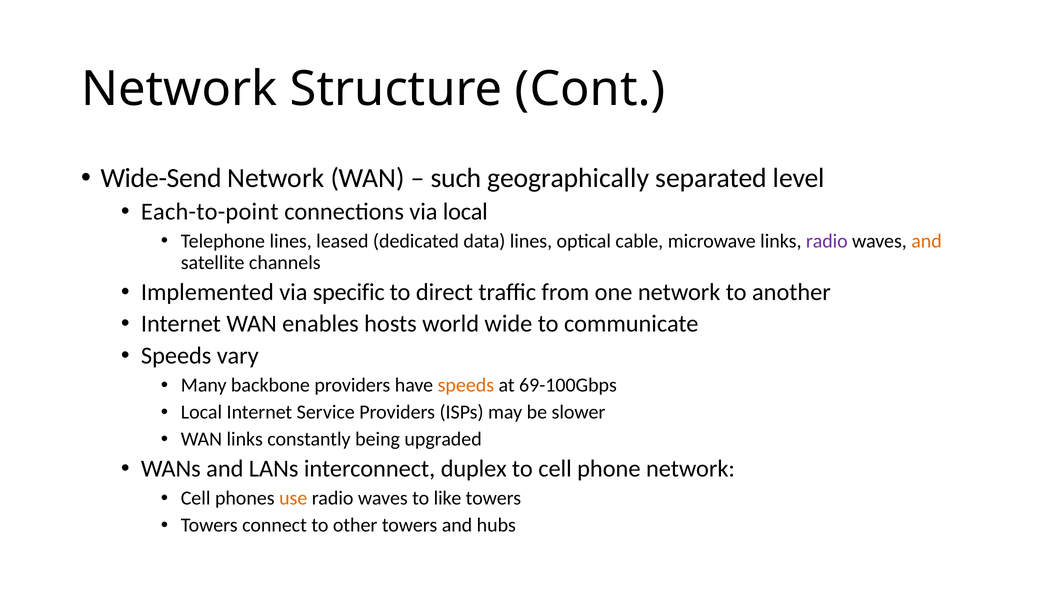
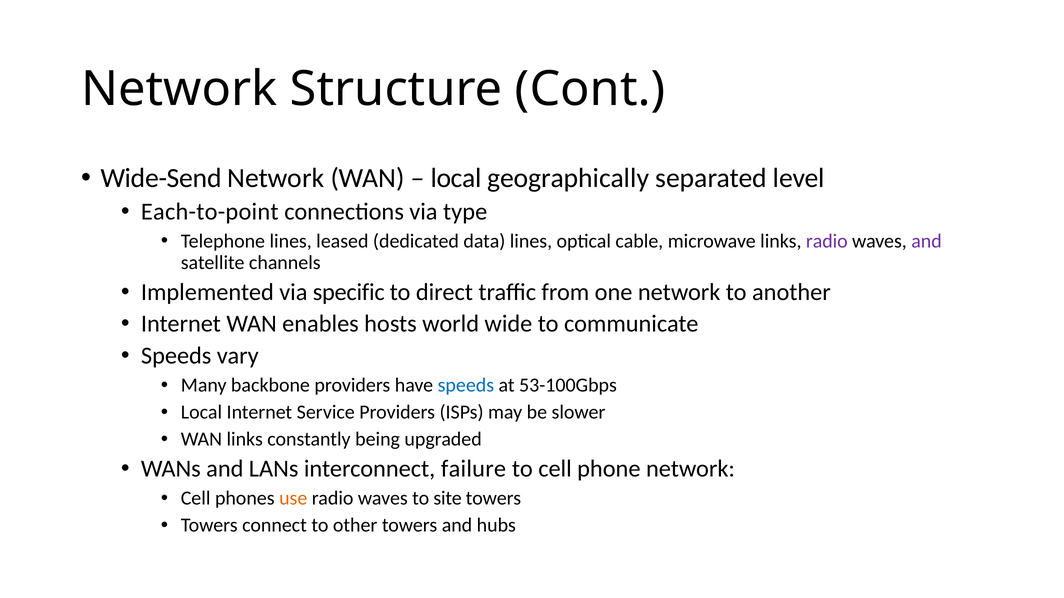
such: such -> local (456, 178)
via local: local -> type (465, 212)
and colour: orange -> purple (927, 241)
speeds colour: orange -> blue (466, 385)
69-100Gbps: 69-100Gbps -> 53-100Gbps (568, 385)
duplex: duplex -> failure (474, 469)
like: like -> site (448, 499)
